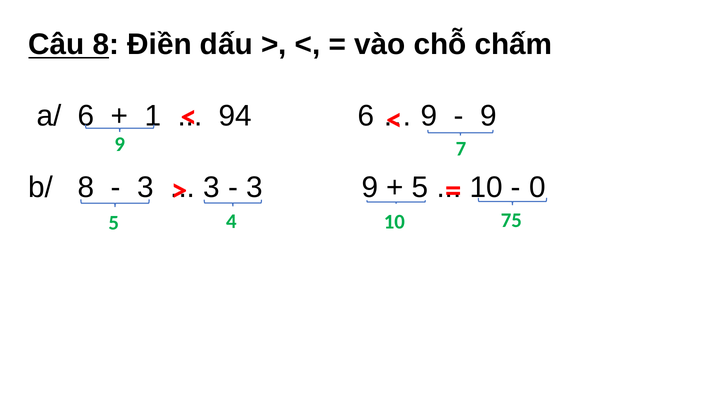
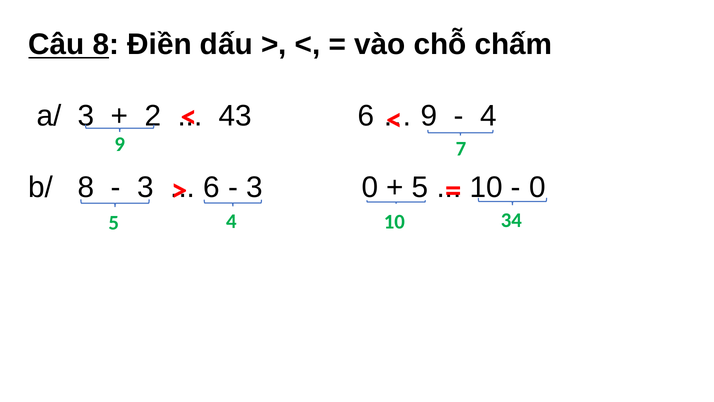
a/ 6: 6 -> 3 (86, 116)
1: 1 -> 2 (153, 116)
94: 94 -> 43 (235, 116)
9: 9 -> 4 (488, 116)
3: 3 -> 6 (212, 187)
3 9: 9 -> 0 (370, 187)
75: 75 -> 34 (511, 220)
